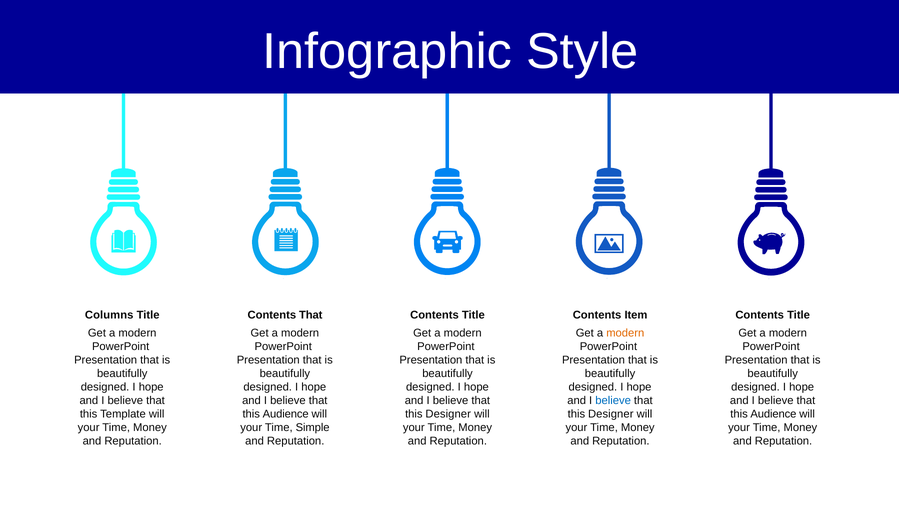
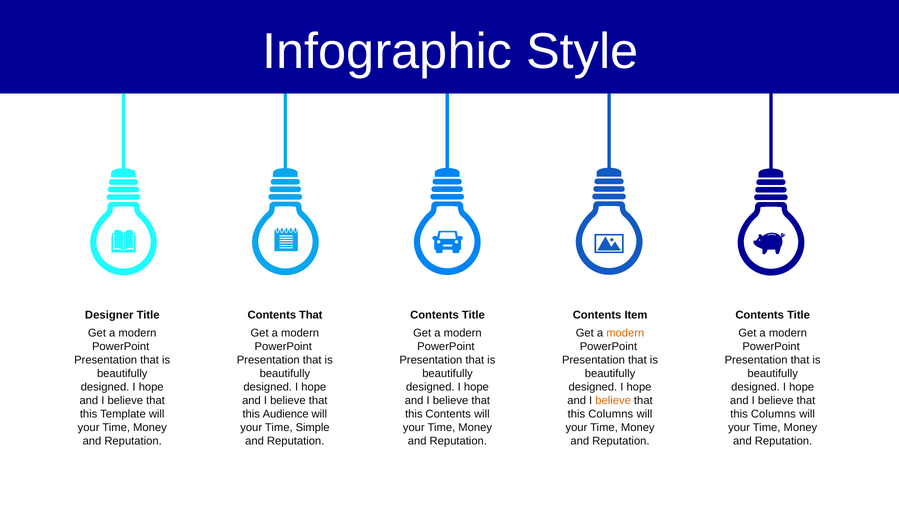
Columns: Columns -> Designer (109, 315)
believe colour: blue -> orange (613, 401)
Designer: Designer -> Contents (448, 414)
Designer: Designer -> Columns (611, 414)
Audience: Audience -> Columns (773, 414)
